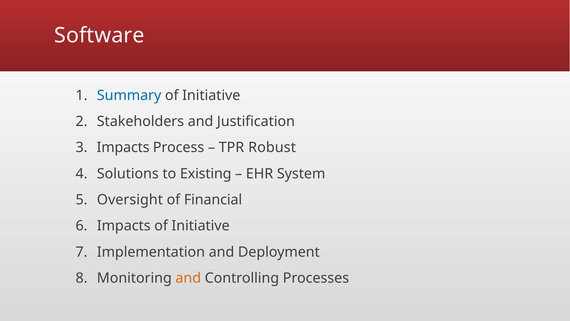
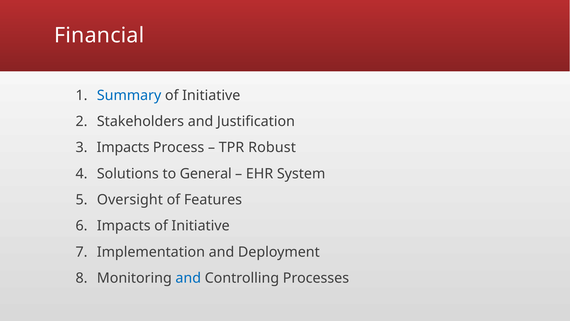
Software: Software -> Financial (99, 35)
Existing: Existing -> General (206, 173)
Financial: Financial -> Features (213, 200)
and colour: orange -> blue (188, 278)
